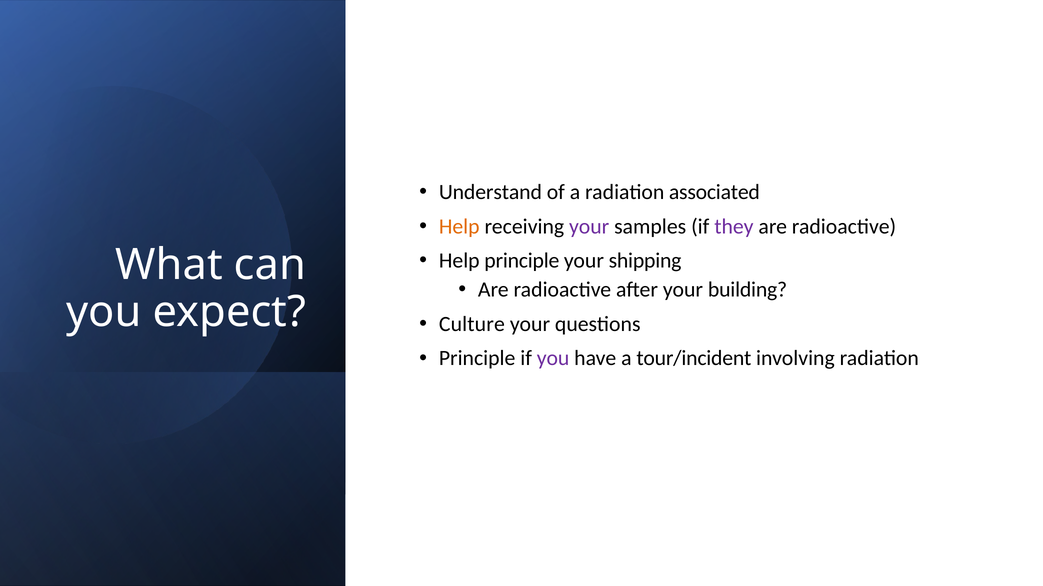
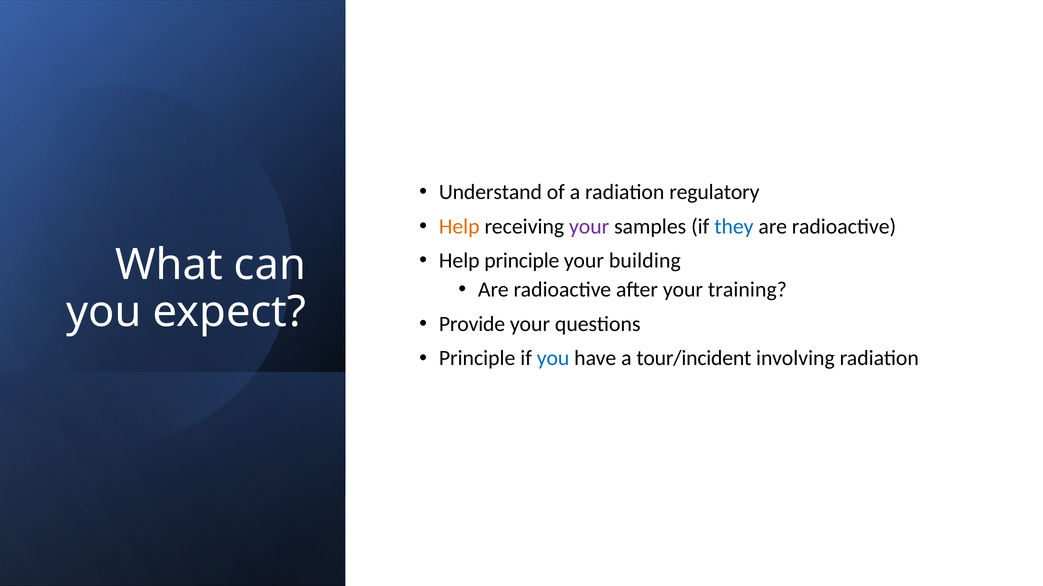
associated: associated -> regulatory (714, 192)
they colour: purple -> blue (734, 227)
shipping: shipping -> building (645, 261)
building: building -> training (747, 290)
Culture: Culture -> Provide (472, 324)
you colour: purple -> blue (553, 359)
